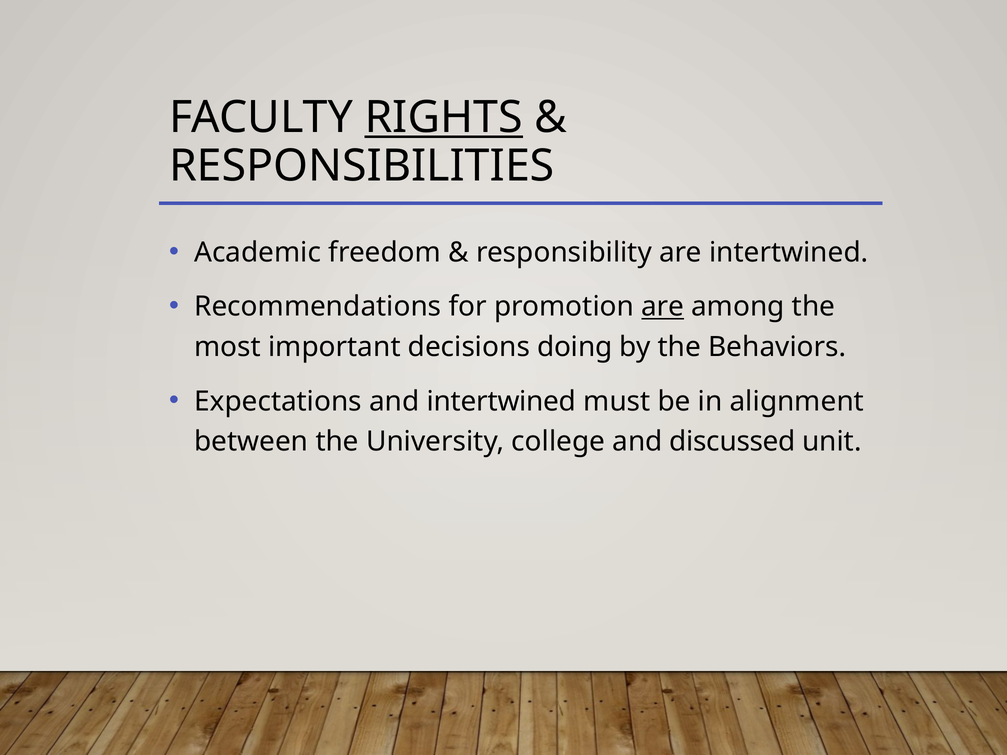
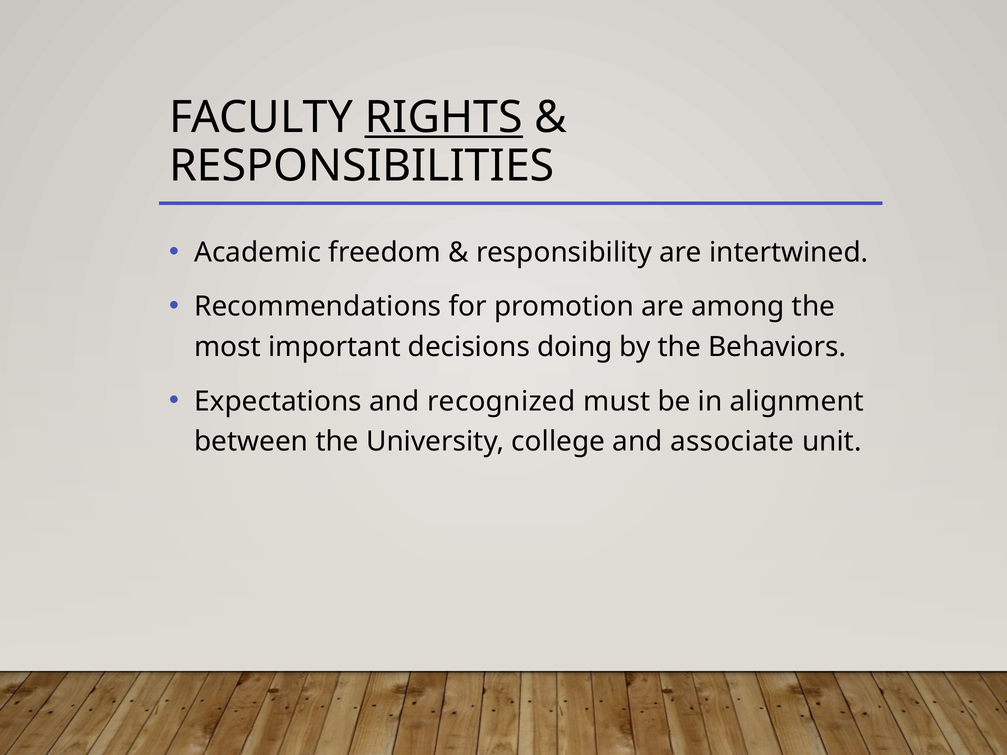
are underline: present -> none (663, 307)
and intertwined: intertwined -> recognized (501, 401)
discussed: discussed -> associate (732, 442)
